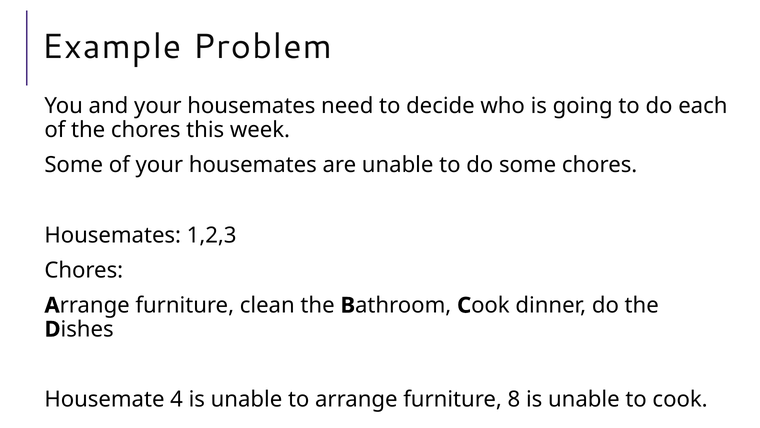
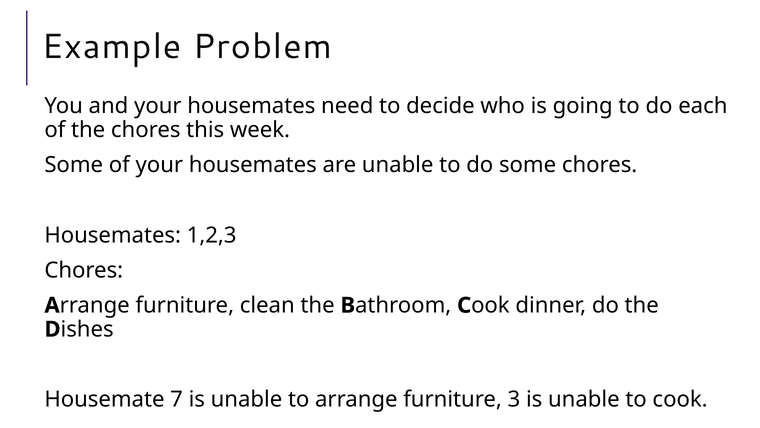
4: 4 -> 7 (177, 399)
8: 8 -> 3 (514, 399)
